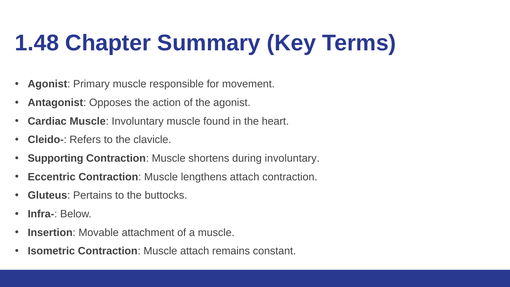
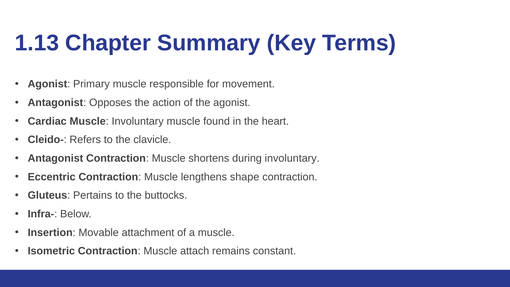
1.48: 1.48 -> 1.13 (37, 43)
Supporting: Supporting -> Antagonist (55, 158)
lengthens attach: attach -> shape (245, 177)
